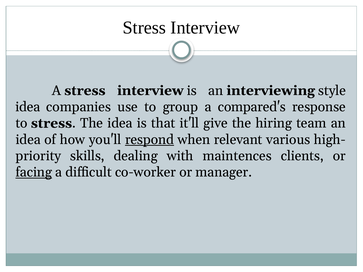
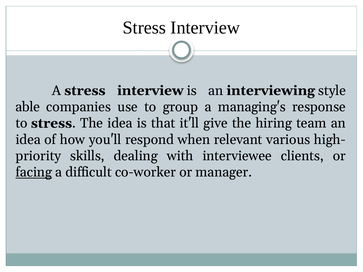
idea: idea -> able (28, 107)
compared's: compared's -> managing's (252, 107)
respond underline: present -> none (150, 140)
maintences: maintences -> interviewee (237, 156)
